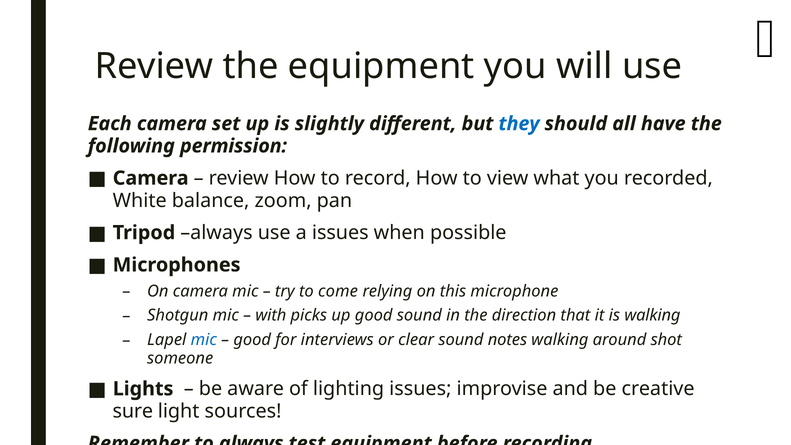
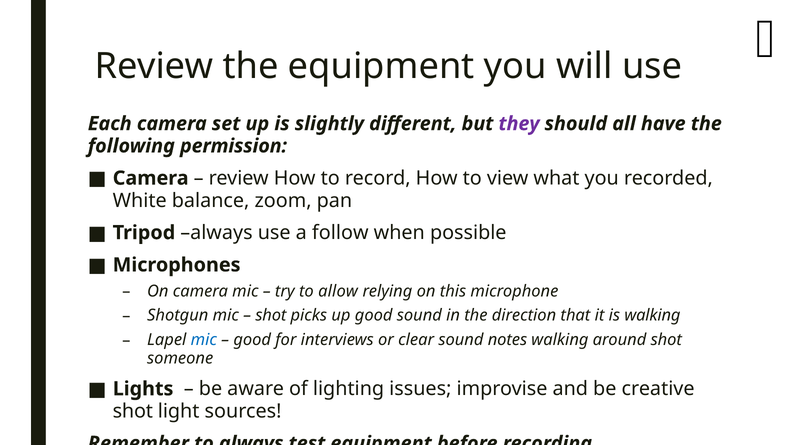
they colour: blue -> purple (519, 124)
a issues: issues -> follow (340, 233)
come: come -> allow (338, 291)
with: with -> shot (271, 315)
sure: sure -> shot (133, 411)
